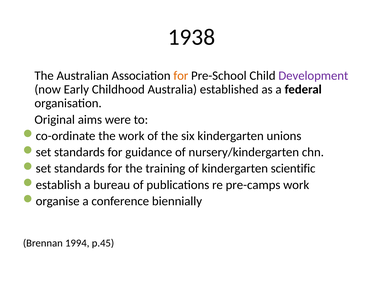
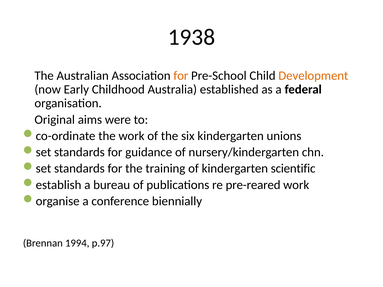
Development colour: purple -> orange (313, 76)
pre-camps: pre-camps -> pre-reared (253, 185)
p.45: p.45 -> p.97 (103, 243)
